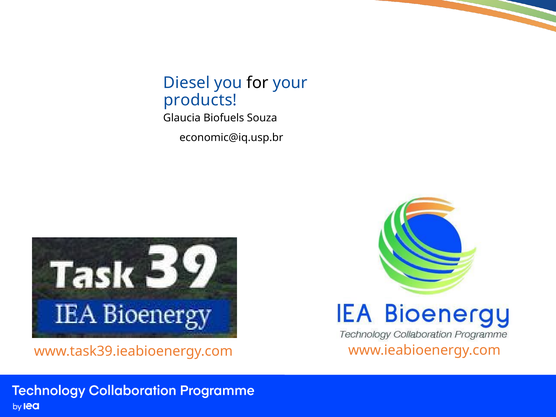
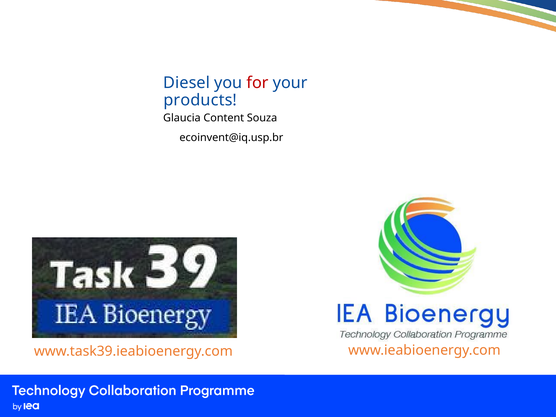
for colour: black -> red (258, 83)
Biofuels: Biofuels -> Content (224, 118)
economic@iq.usp.br: economic@iq.usp.br -> ecoinvent@iq.usp.br (231, 138)
